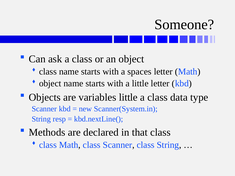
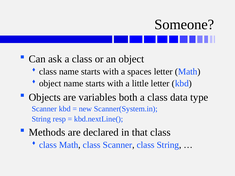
variables little: little -> both (128, 97)
